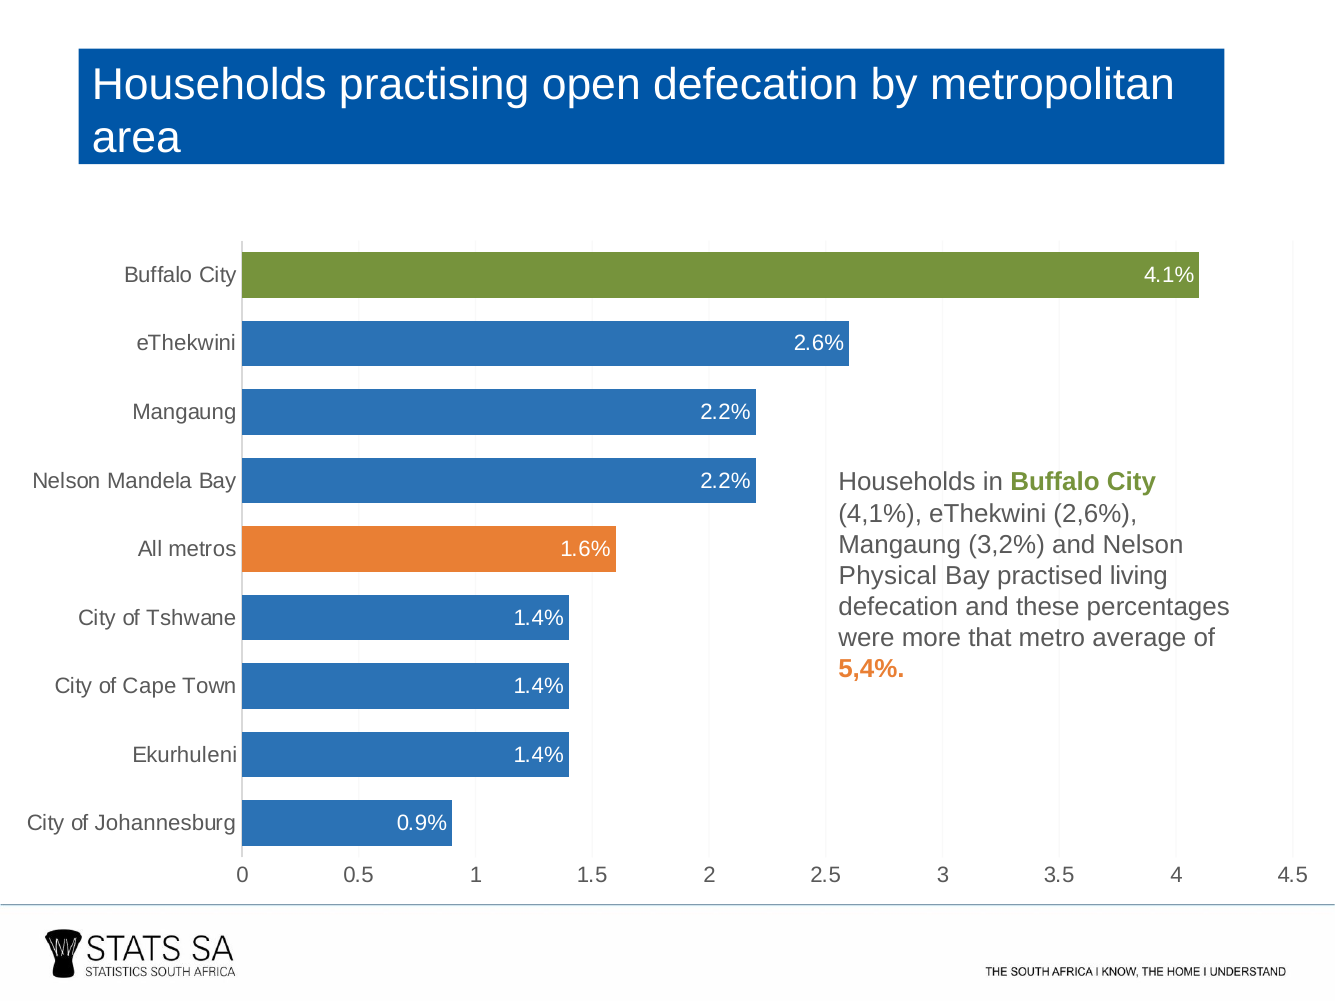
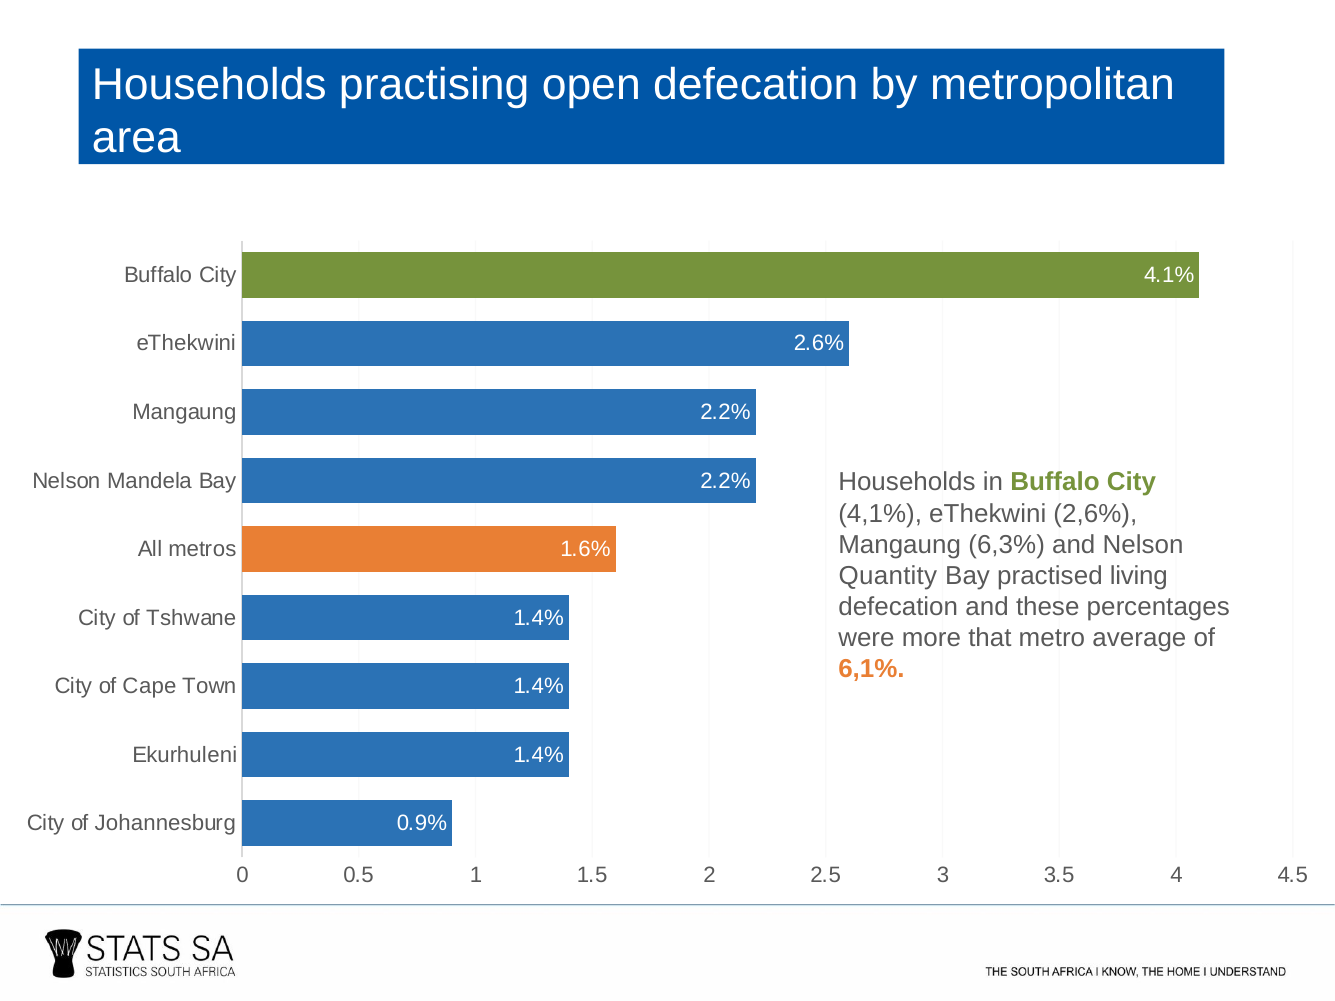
3,2%: 3,2% -> 6,3% (1007, 545)
Physical: Physical -> Quantity (888, 576)
5,4%: 5,4% -> 6,1% (871, 670)
